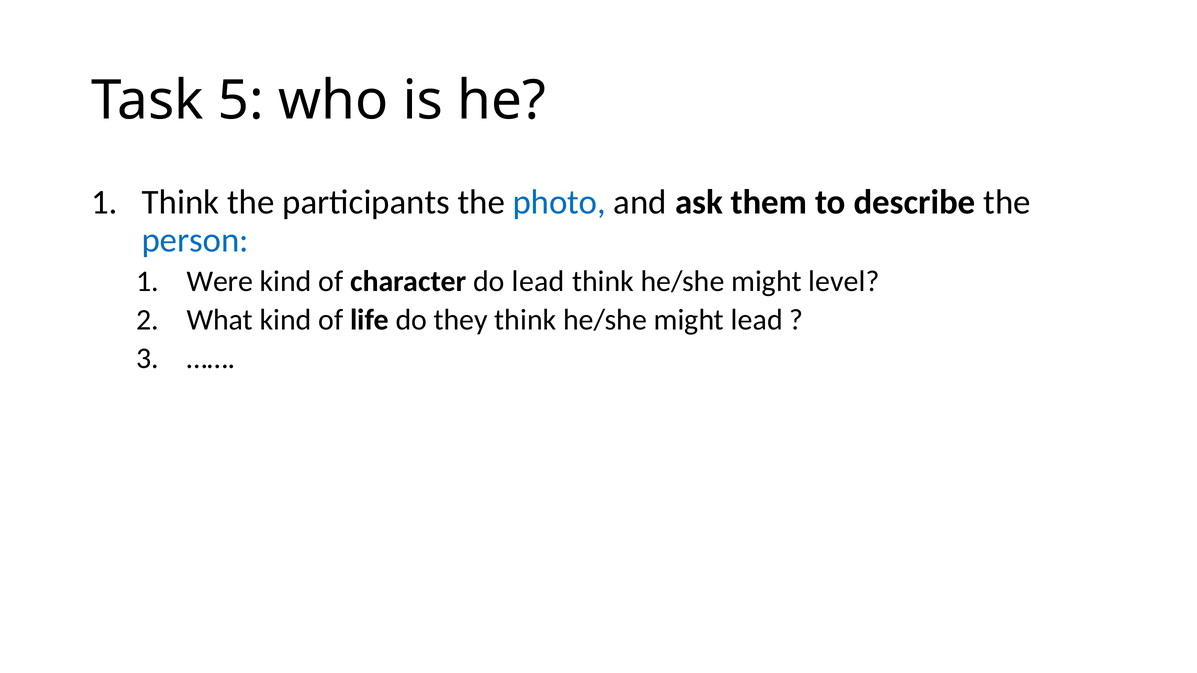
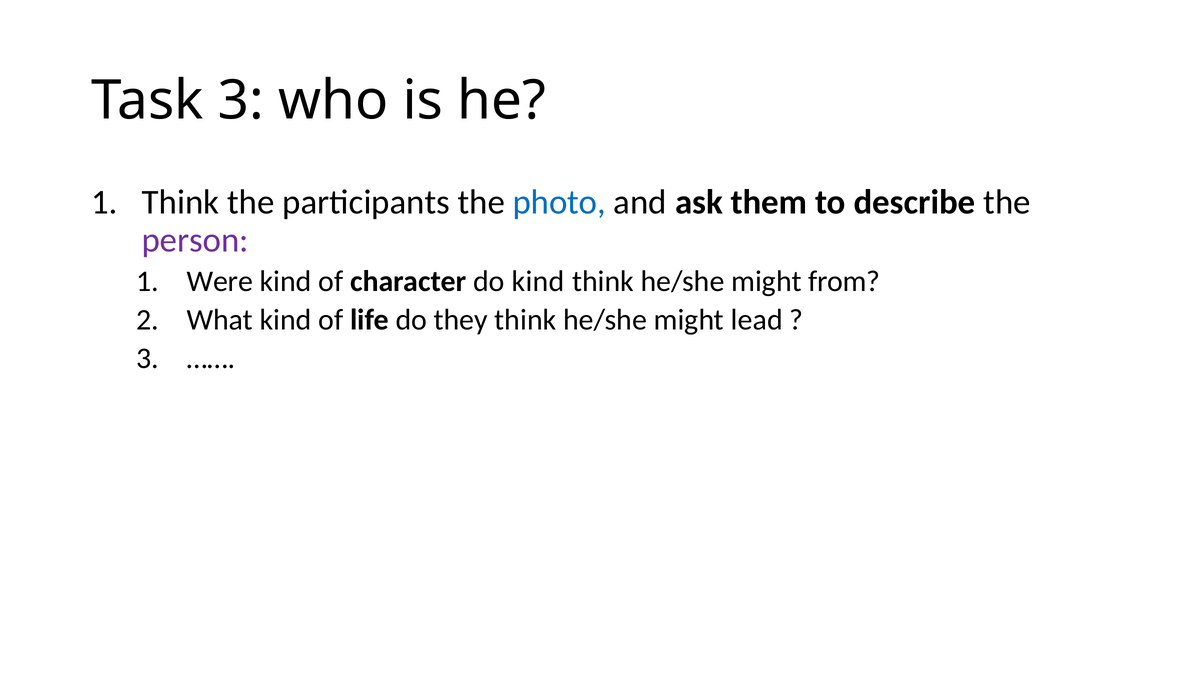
Task 5: 5 -> 3 (241, 101)
person colour: blue -> purple (195, 240)
do lead: lead -> kind (538, 281)
level: level -> from (844, 281)
